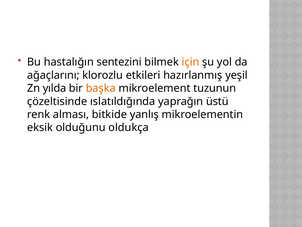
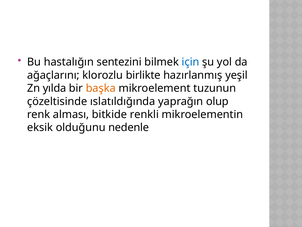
için colour: orange -> blue (191, 62)
etkileri: etkileri -> birlikte (143, 75)
üstü: üstü -> olup (217, 101)
yanlış: yanlış -> renkli (144, 114)
oldukça: oldukça -> nedenle (129, 127)
